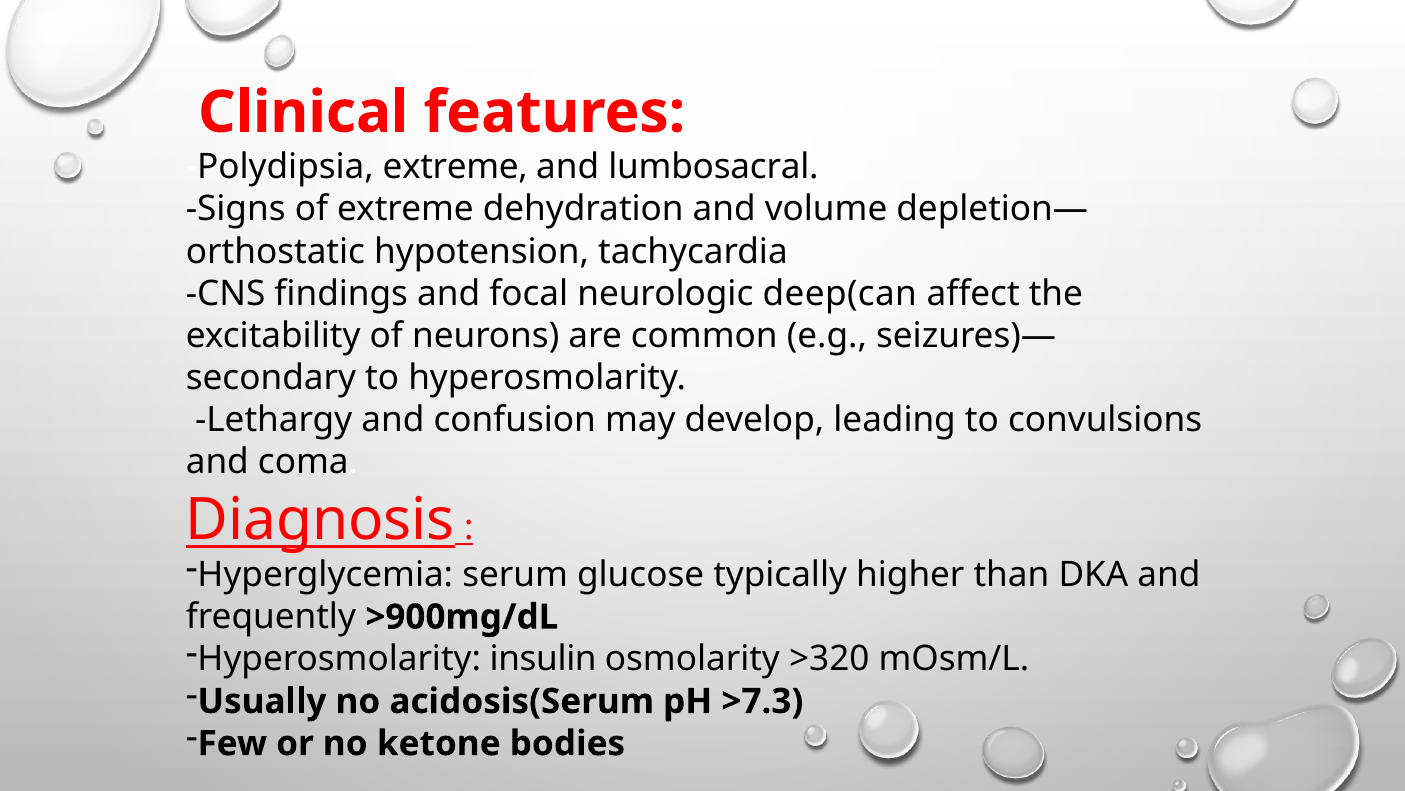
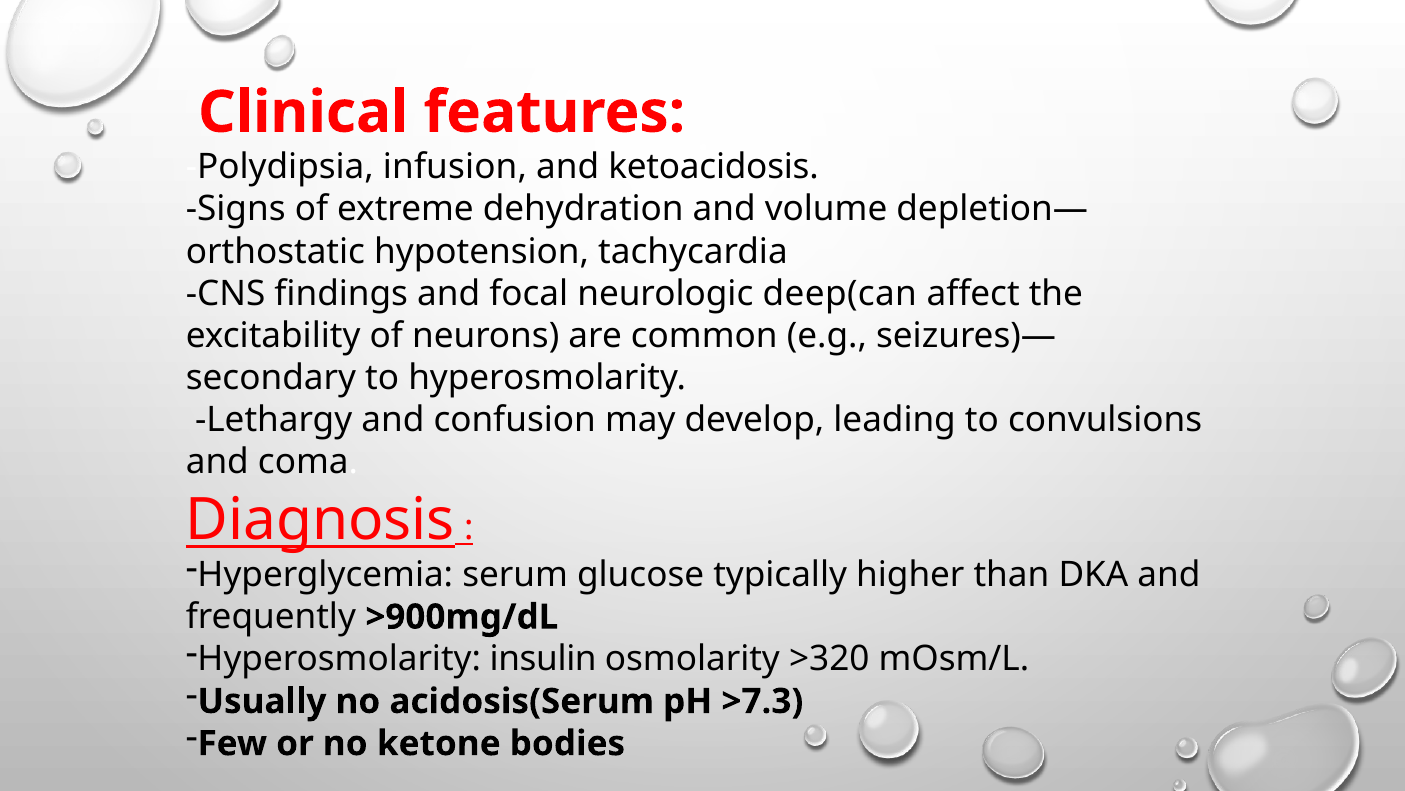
Polydipsia extreme: extreme -> infusion (455, 167)
lumbosacral: lumbosacral -> ketoacidosis (714, 167)
